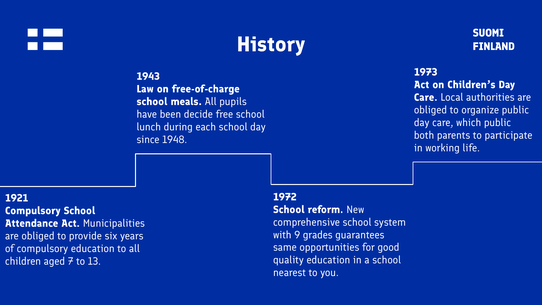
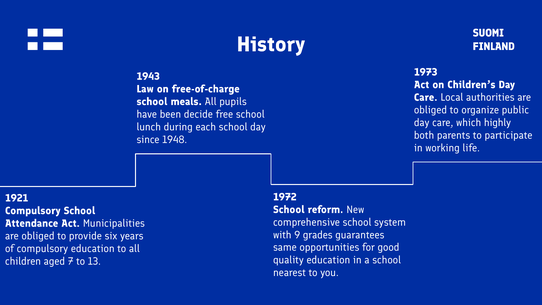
which public: public -> highly (498, 123)
